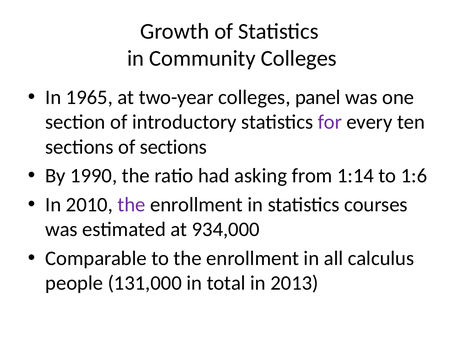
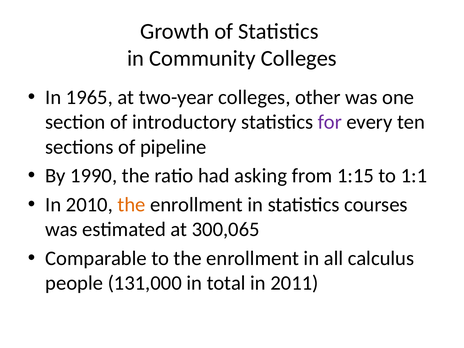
panel: panel -> other (318, 97)
of sections: sections -> pipeline (173, 147)
1:14: 1:14 -> 1:15 (355, 176)
1:6: 1:6 -> 1:1 (414, 176)
the colour: purple -> orange (132, 205)
934,000: 934,000 -> 300,065 (226, 229)
2013: 2013 -> 2011 (295, 283)
